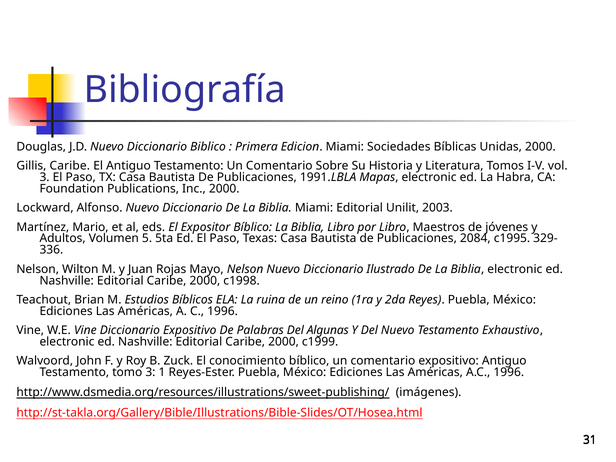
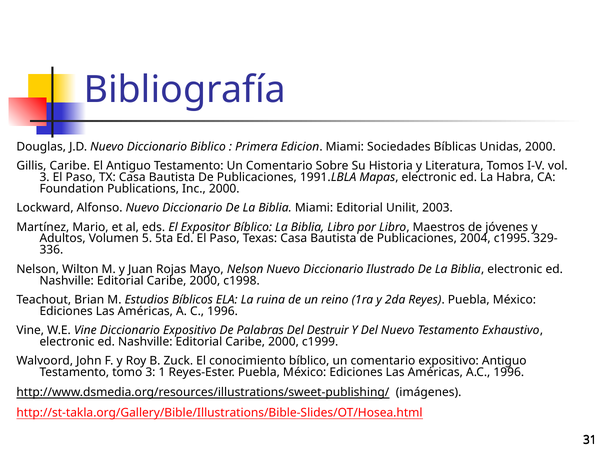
2084: 2084 -> 2004 (475, 239)
Algunas: Algunas -> Destruir (328, 330)
